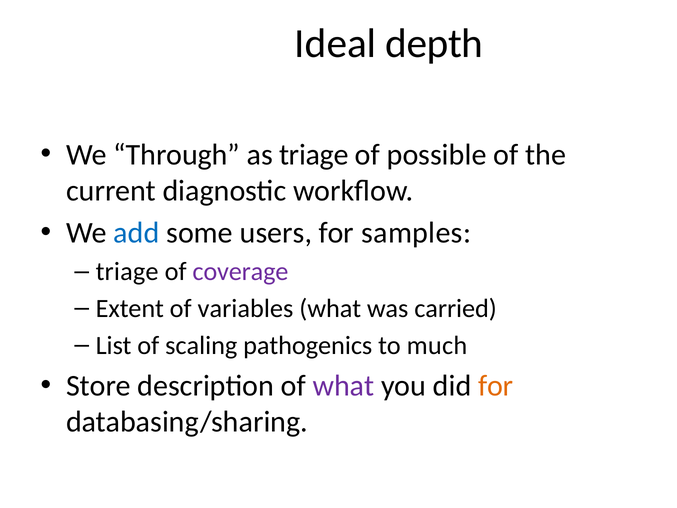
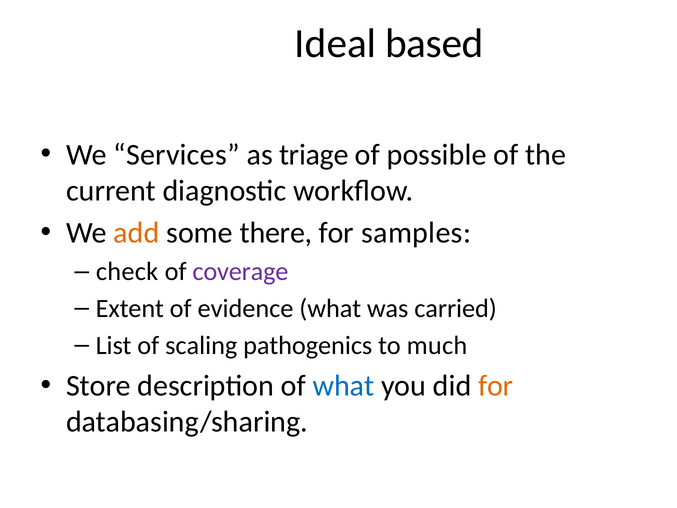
depth: depth -> based (434, 44)
Through: Through -> Services (176, 155)
add colour: blue -> orange (136, 233)
users: users -> there (276, 233)
triage: triage -> check (127, 272)
variables: variables -> evidence (246, 309)
what colour: purple -> blue (344, 386)
